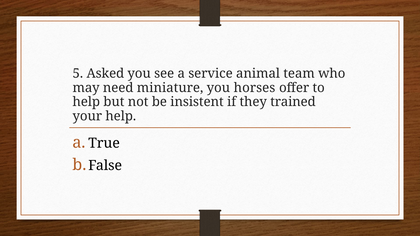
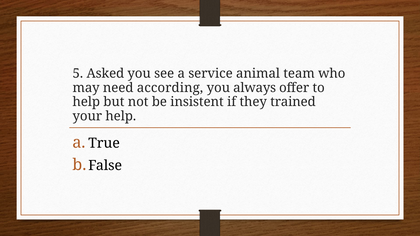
miniature: miniature -> according (170, 88)
horses: horses -> always (255, 88)
